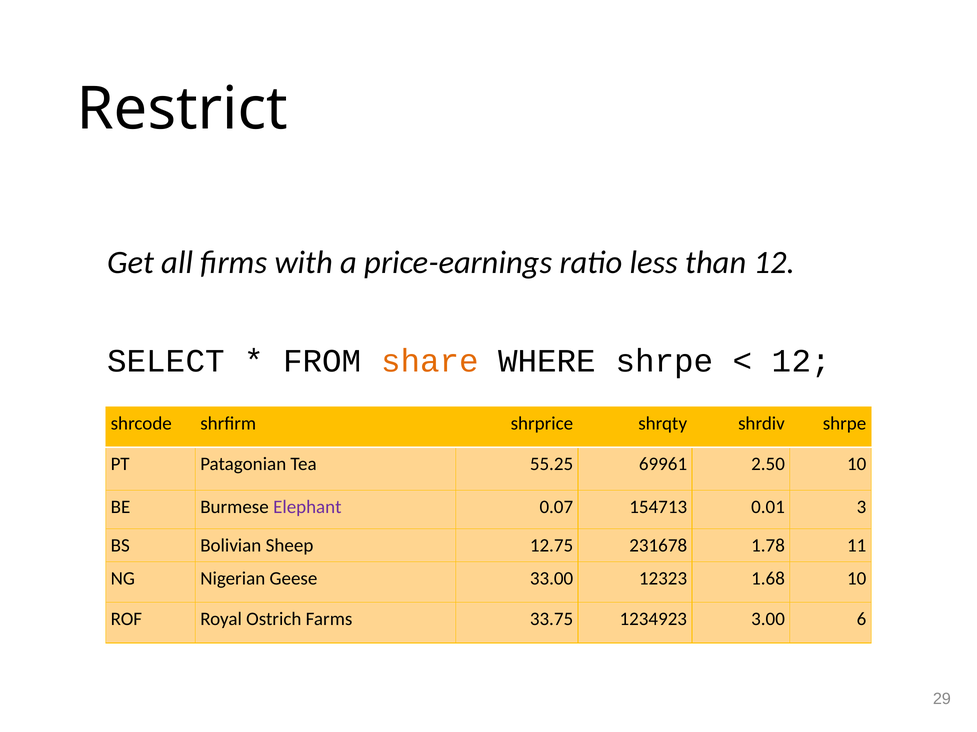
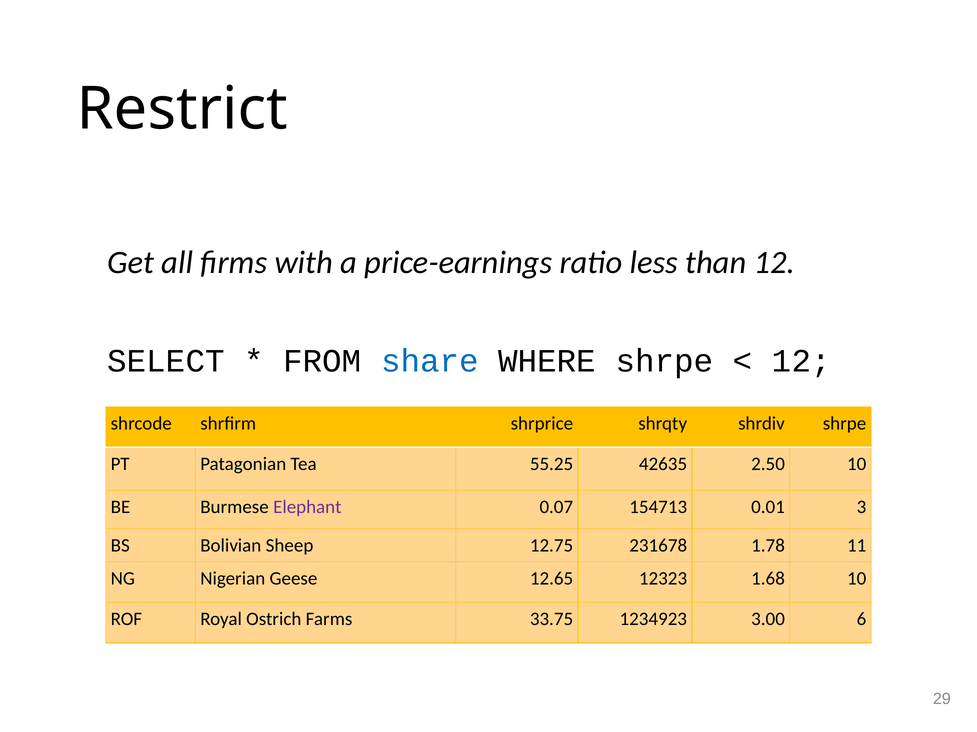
share colour: orange -> blue (430, 362)
69961: 69961 -> 42635 (663, 464)
33.00: 33.00 -> 12.65 (552, 579)
